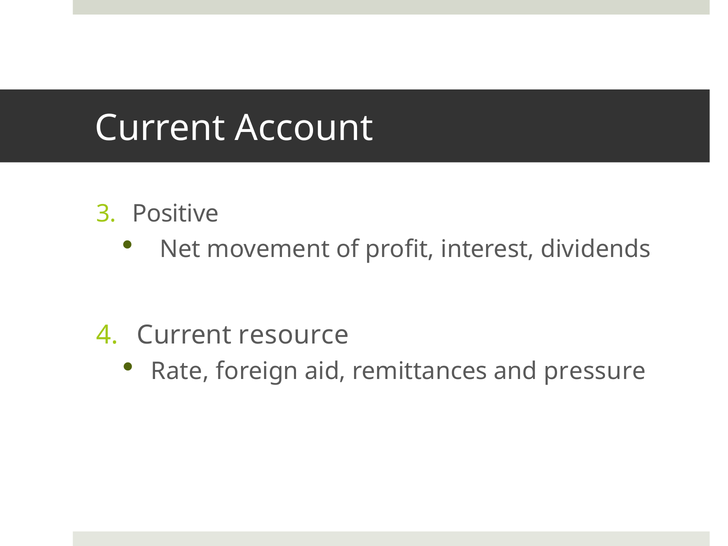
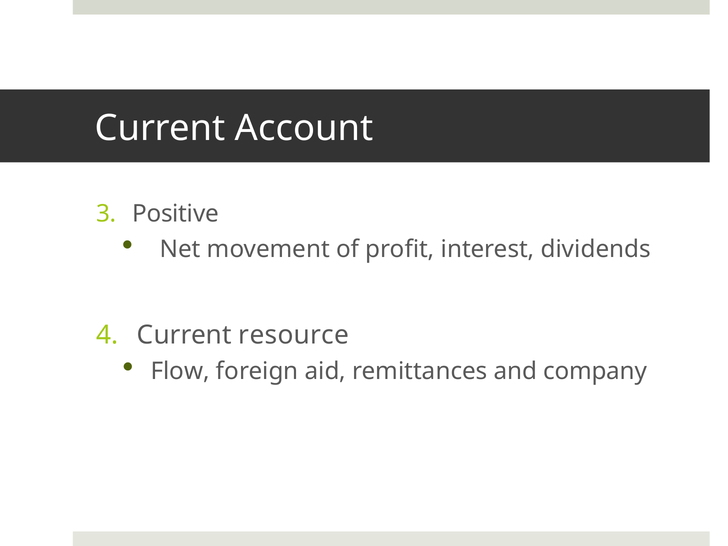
Rate: Rate -> Flow (180, 371)
pressure: pressure -> company (595, 371)
